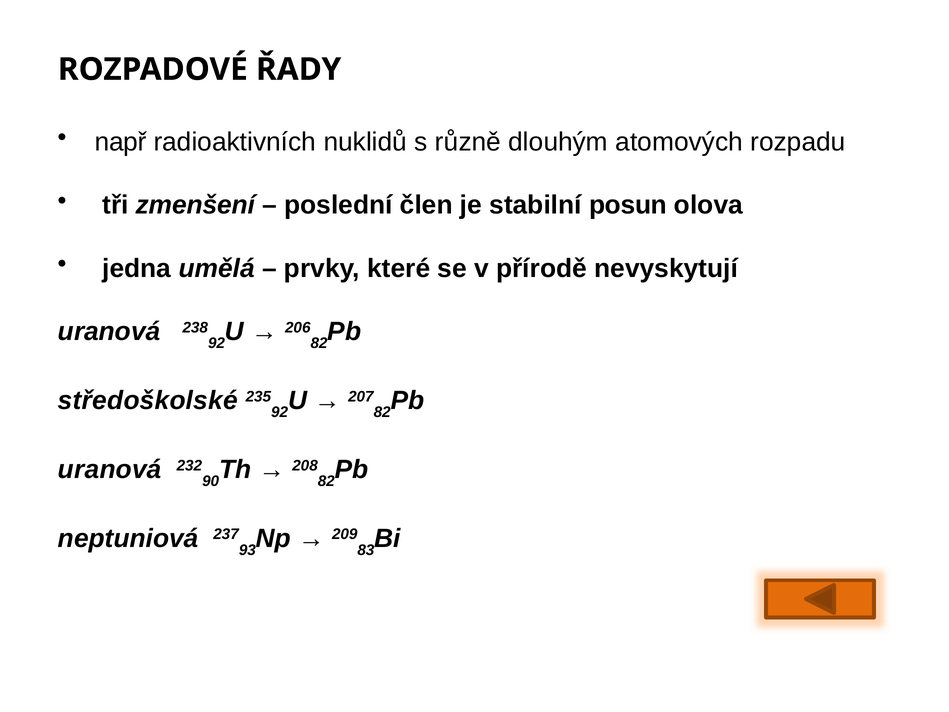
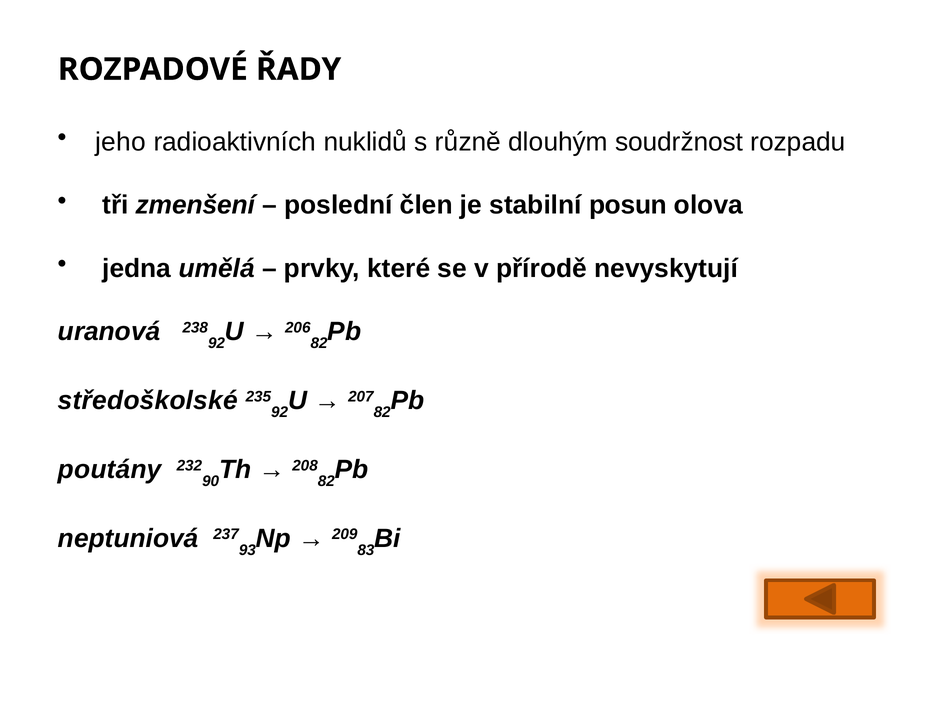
např: např -> jeho (120, 142)
atomových: atomových -> soudržnost (679, 142)
uranová: uranová -> poutány (110, 470)
